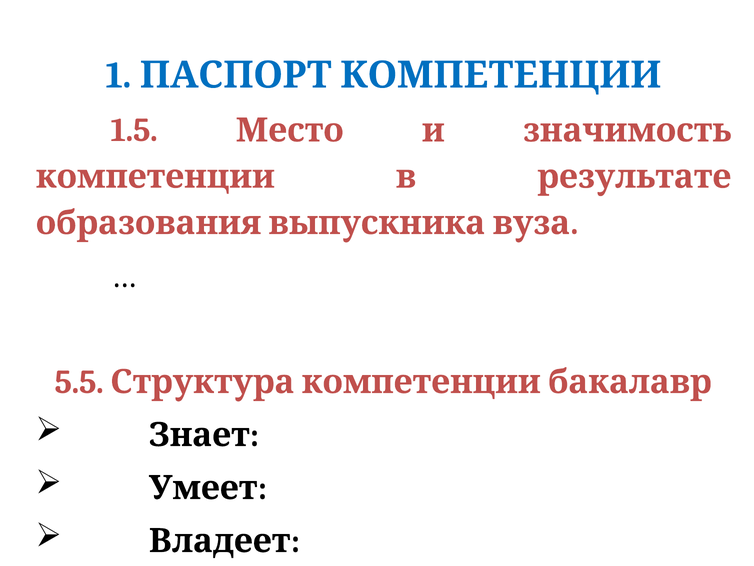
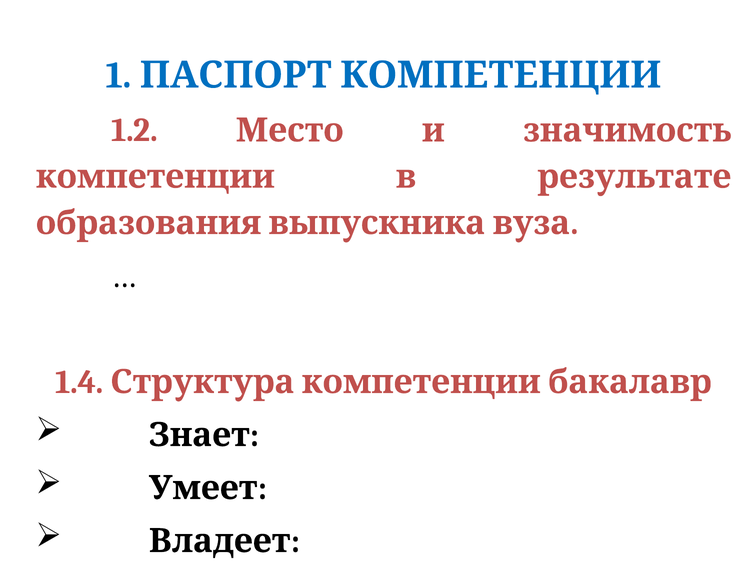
1.5: 1.5 -> 1.2 (134, 130)
5.5: 5.5 -> 1.4 (79, 382)
